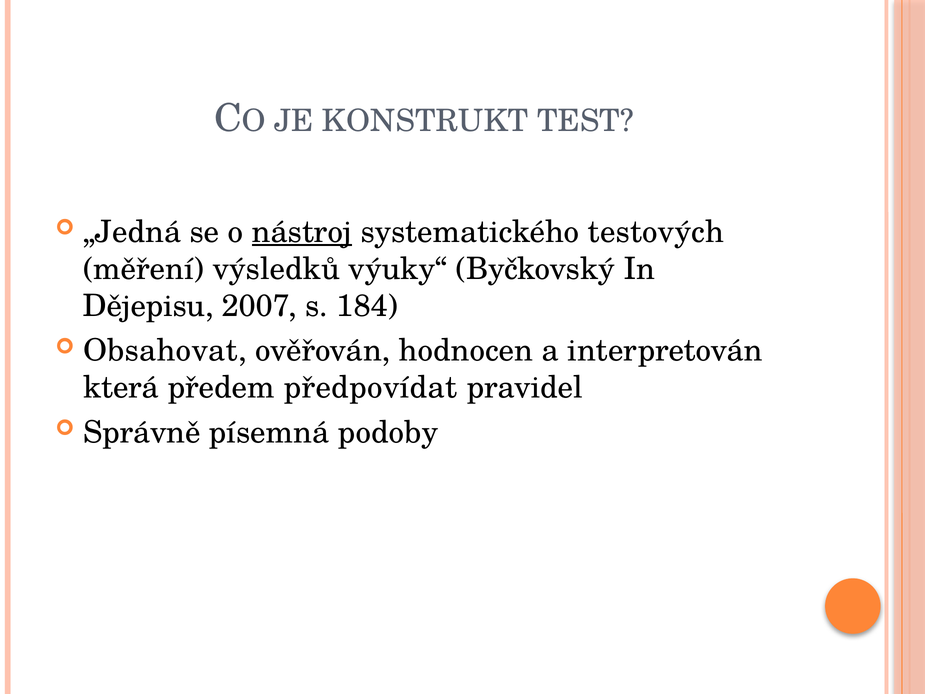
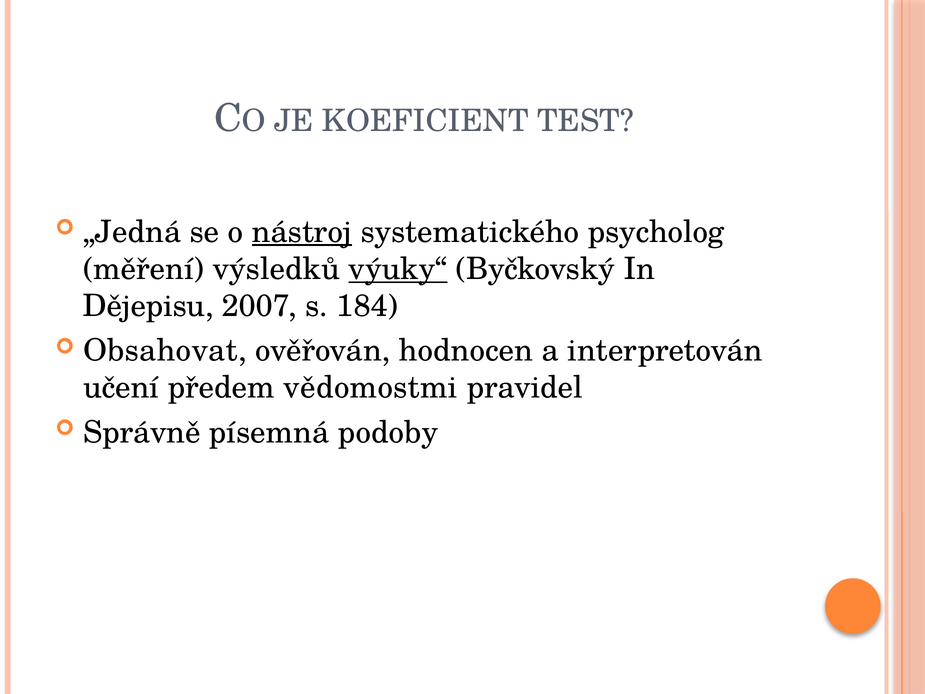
KONSTRUKT: KONSTRUKT -> KOEFICIENT (425, 121)
testových: testových -> psycholog (656, 232)
výuky“ underline: none -> present (398, 269)
která: která -> učení (121, 388)
předpovídat: předpovídat -> vědomostmi (371, 388)
